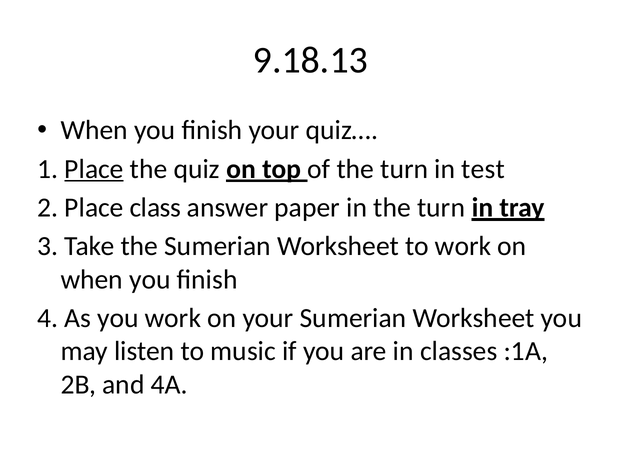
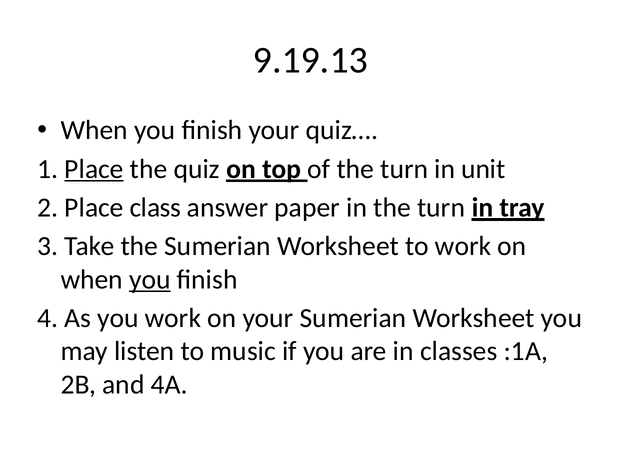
9.18.13: 9.18.13 -> 9.19.13 (310, 60)
test: test -> unit (483, 169)
you underline: none -> present (150, 279)
